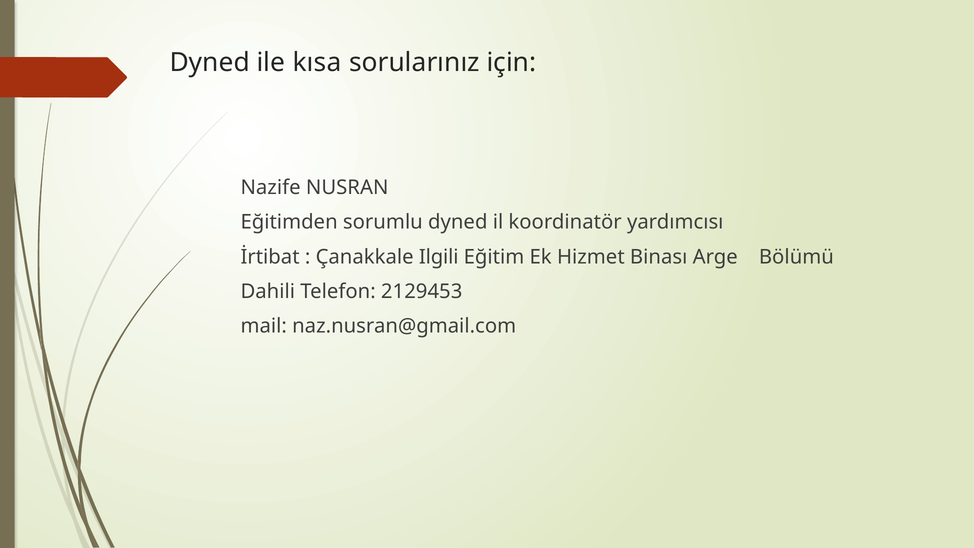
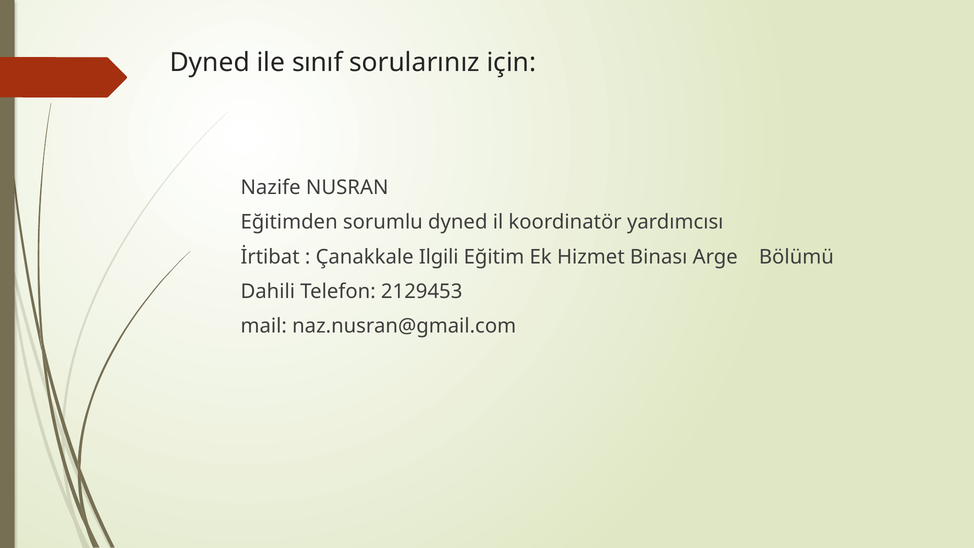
kısa: kısa -> sınıf (317, 62)
